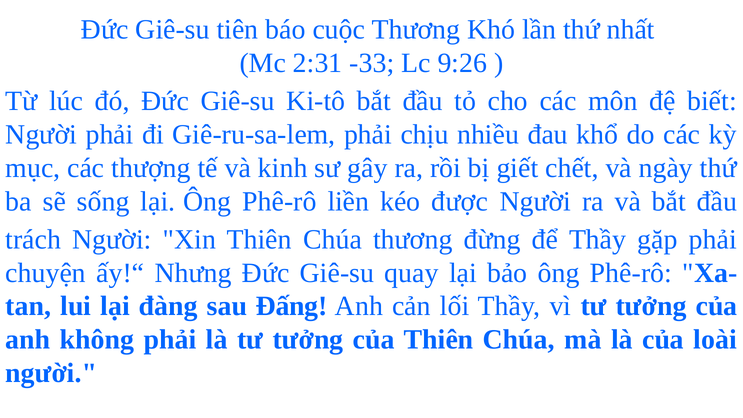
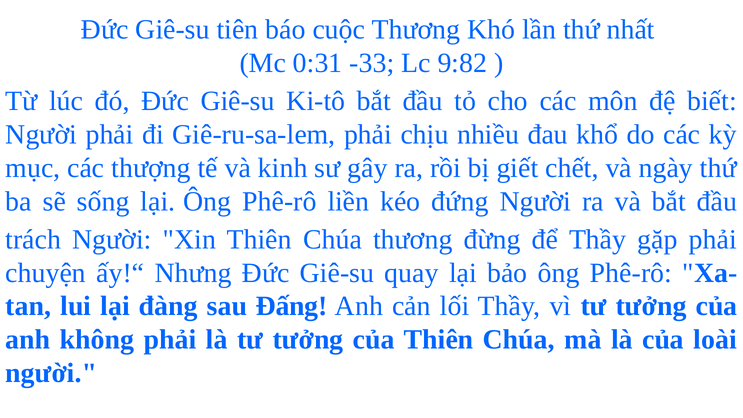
2:31: 2:31 -> 0:31 (318, 63)
9:26: 9:26 -> 9:82 (462, 63)
được: được -> đứng (460, 201)
